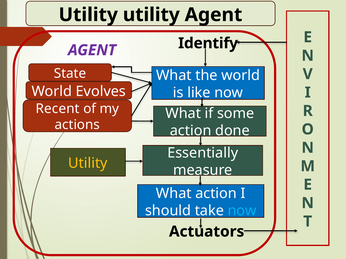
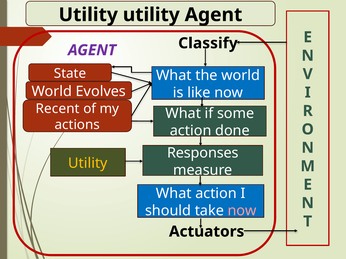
Identify: Identify -> Classify (208, 43)
Essentially: Essentially -> Responses (203, 153)
now colour: light blue -> pink (242, 211)
